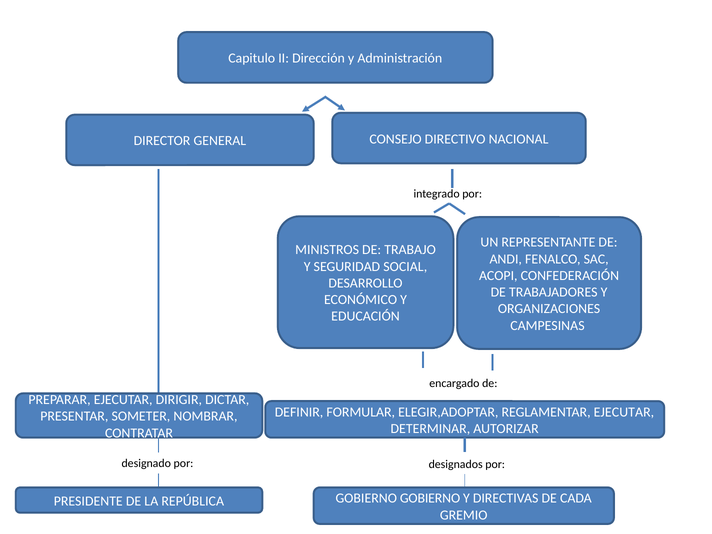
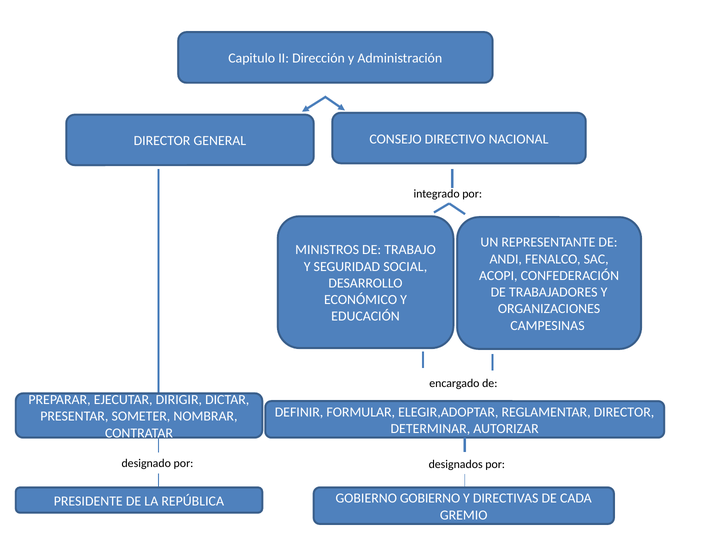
REGLAMENTAR EJECUTAR: EJECUTAR -> DIRECTOR (624, 412)
